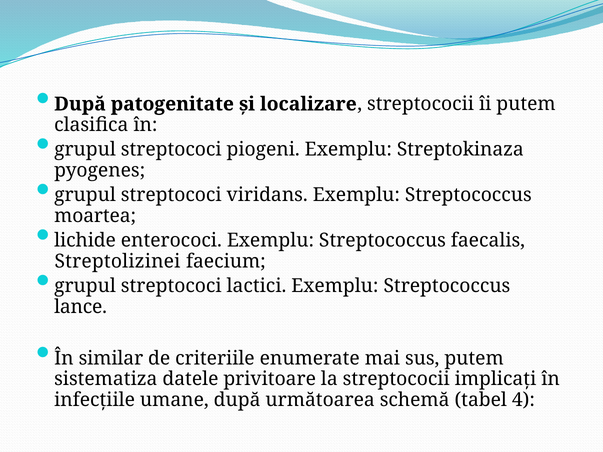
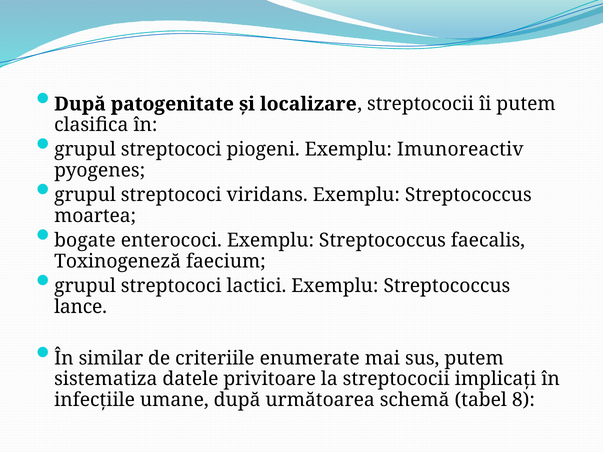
Streptokinaza: Streptokinaza -> Imunoreactiv (460, 150)
lichide: lichide -> bogate (85, 241)
Streptolizinei: Streptolizinei -> Toxinogeneză (118, 261)
4: 4 -> 8 (523, 400)
